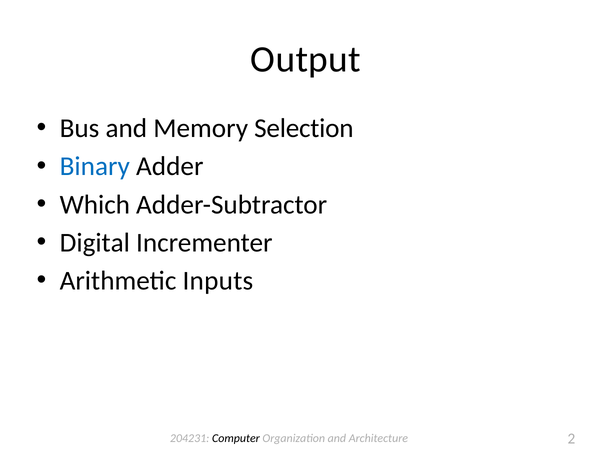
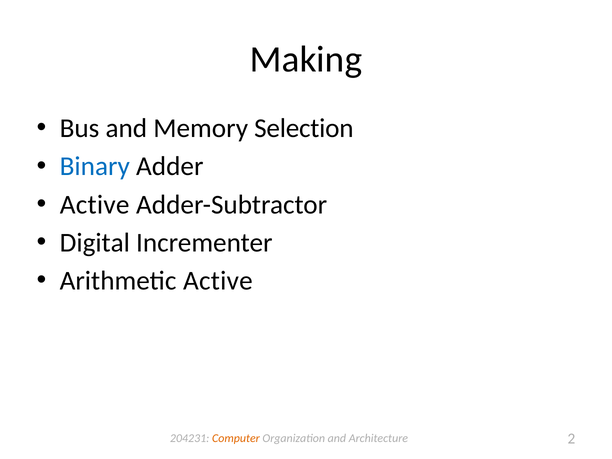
Output: Output -> Making (306, 59)
Which: Which -> Active (95, 205)
Arithmetic Inputs: Inputs -> Active (218, 281)
Computer colour: black -> orange (236, 438)
